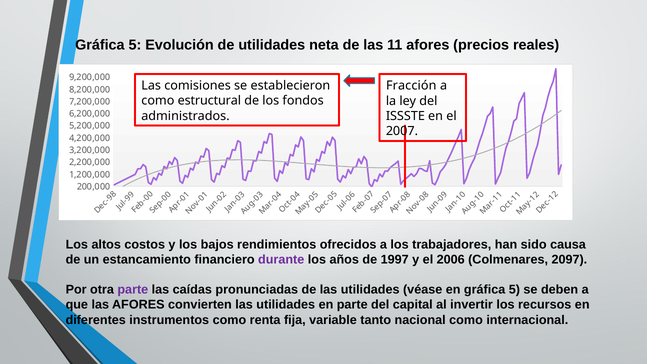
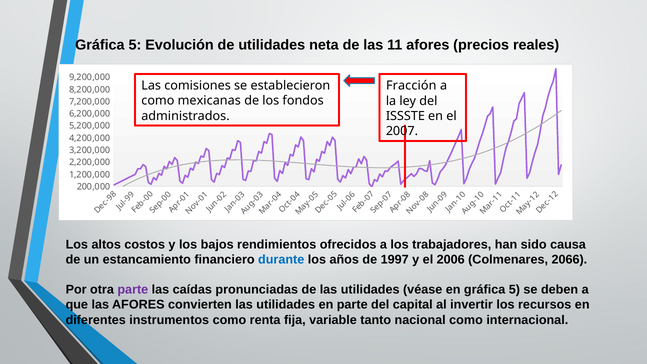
estructural: estructural -> mexicanas (209, 101)
durante colour: purple -> blue (281, 259)
2097: 2097 -> 2066 (569, 259)
